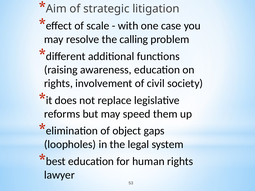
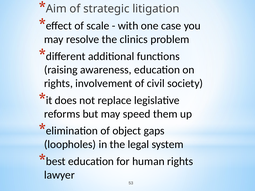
calling: calling -> clinics (134, 39)
